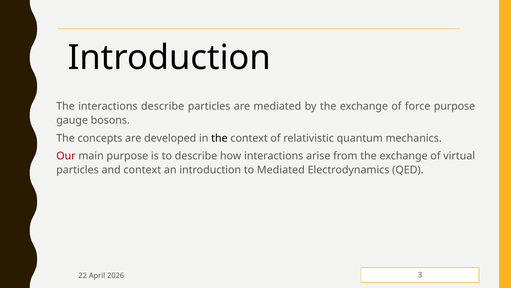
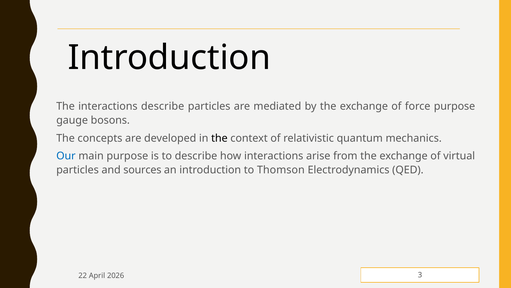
Our colour: red -> blue (66, 156)
and context: context -> sources (142, 170)
to Mediated: Mediated -> Thomson (281, 170)
